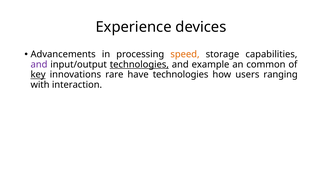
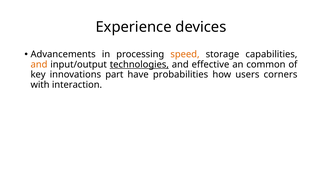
and colour: purple -> orange (39, 65)
example: example -> effective (210, 65)
key underline: present -> none (38, 75)
rare: rare -> part (114, 75)
have technologies: technologies -> probabilities (181, 75)
ranging: ranging -> corners (281, 75)
